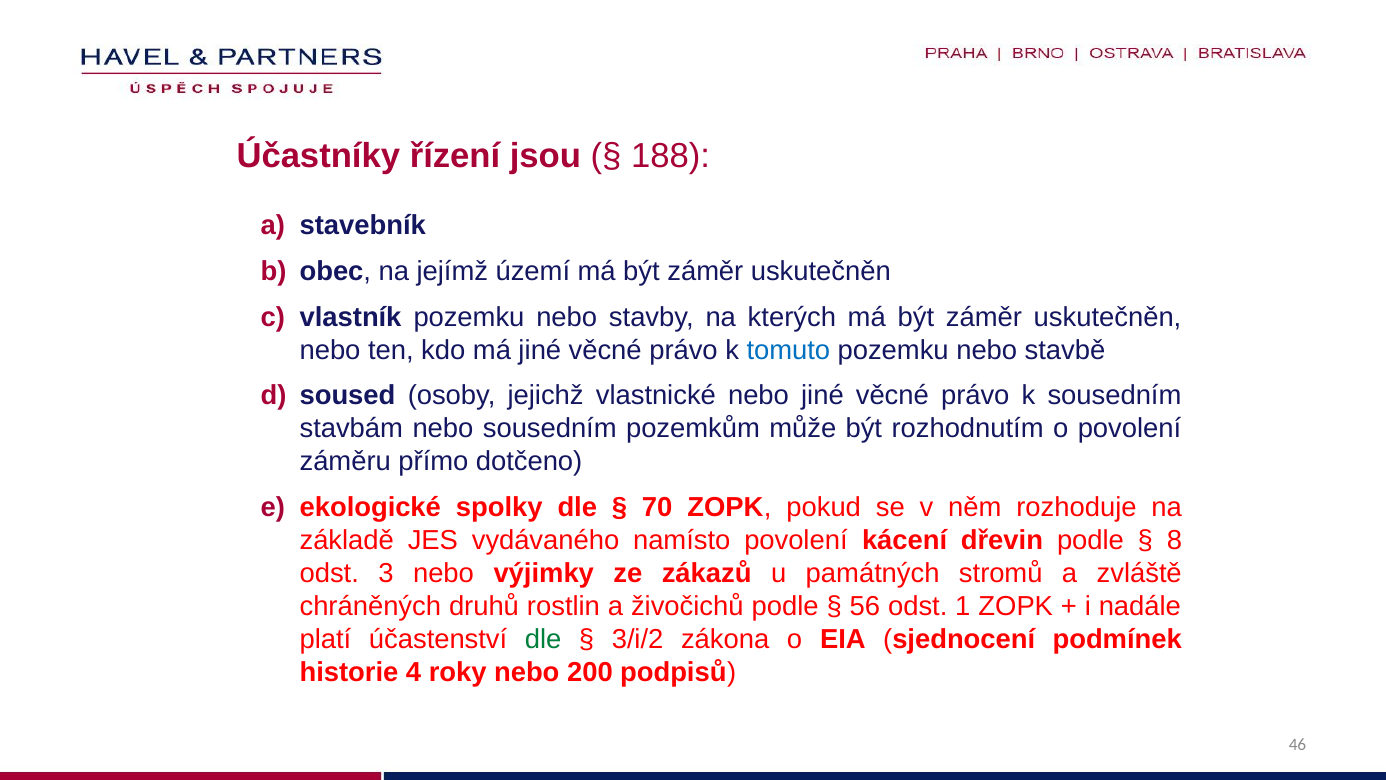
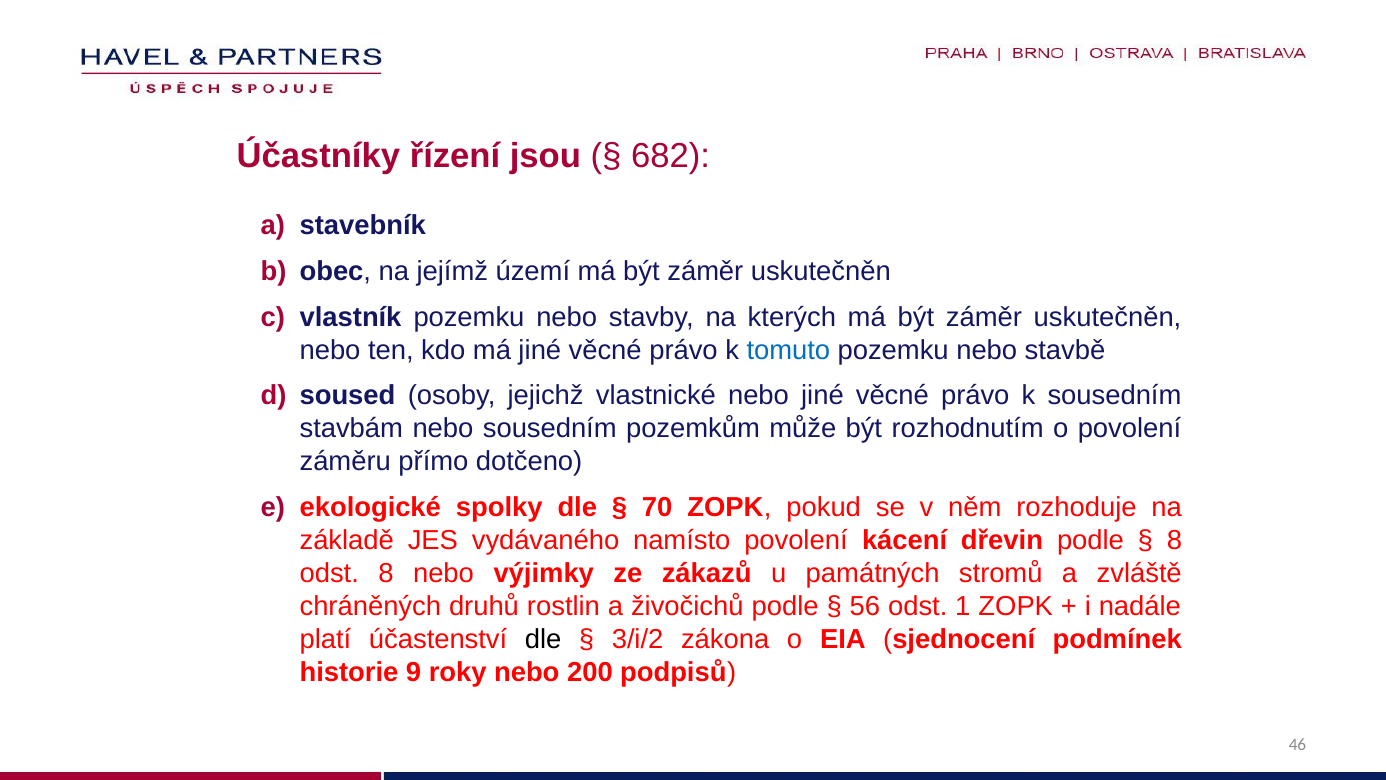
188: 188 -> 682 (671, 156)
odst 3: 3 -> 8 (386, 573)
dle colour: green -> black (543, 639)
4: 4 -> 9 (414, 672)
